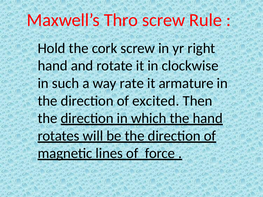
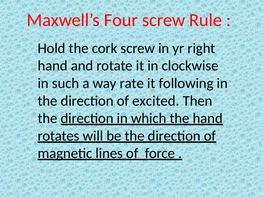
Thro: Thro -> Four (121, 20)
armature: armature -> following (186, 83)
